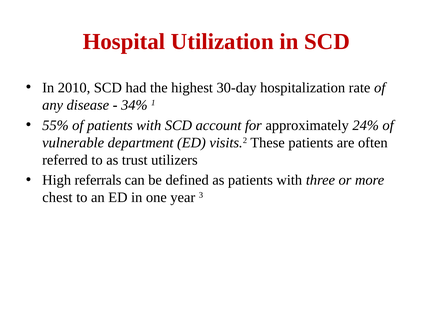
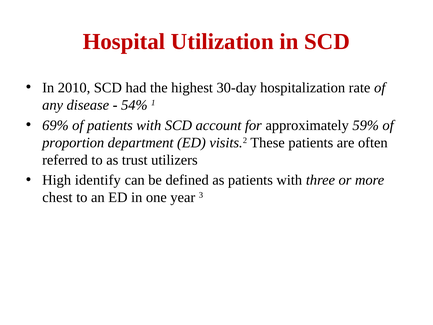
34%: 34% -> 54% (134, 105)
55%: 55% -> 69% (55, 125)
24%: 24% -> 59% (366, 125)
vulnerable: vulnerable -> proportion (73, 142)
referrals: referrals -> identify (98, 180)
